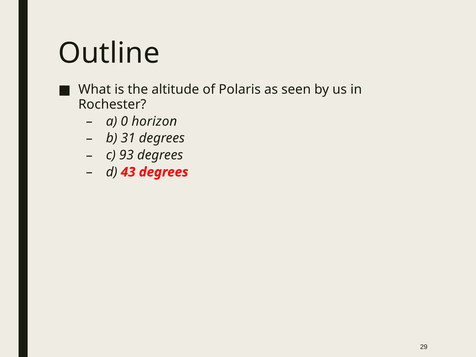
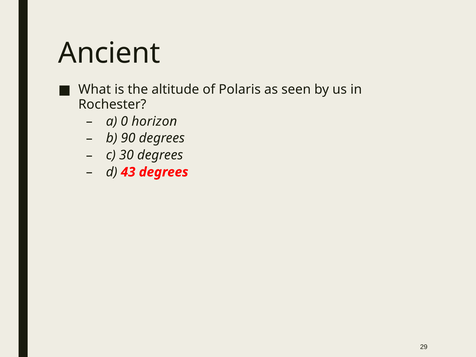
Outline: Outline -> Ancient (109, 53)
31: 31 -> 90 (128, 138)
93: 93 -> 30 (126, 155)
